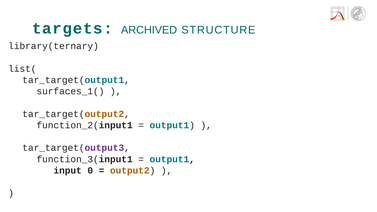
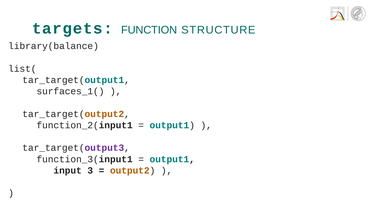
ARCHIVED: ARCHIVED -> FUNCTION (149, 30)
library(ternary: library(ternary -> library(balance (53, 46)
0: 0 -> 3 (90, 171)
